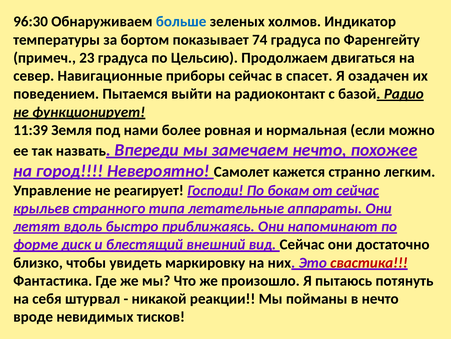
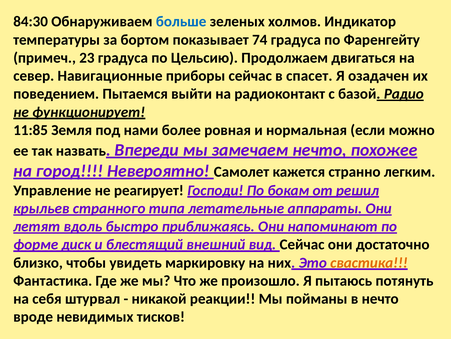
96:30: 96:30 -> 84:30 (31, 22)
11:39: 11:39 -> 11:85 (31, 130)
от сейчас: сейчас -> решил (357, 190)
свастика colour: red -> orange (369, 262)
